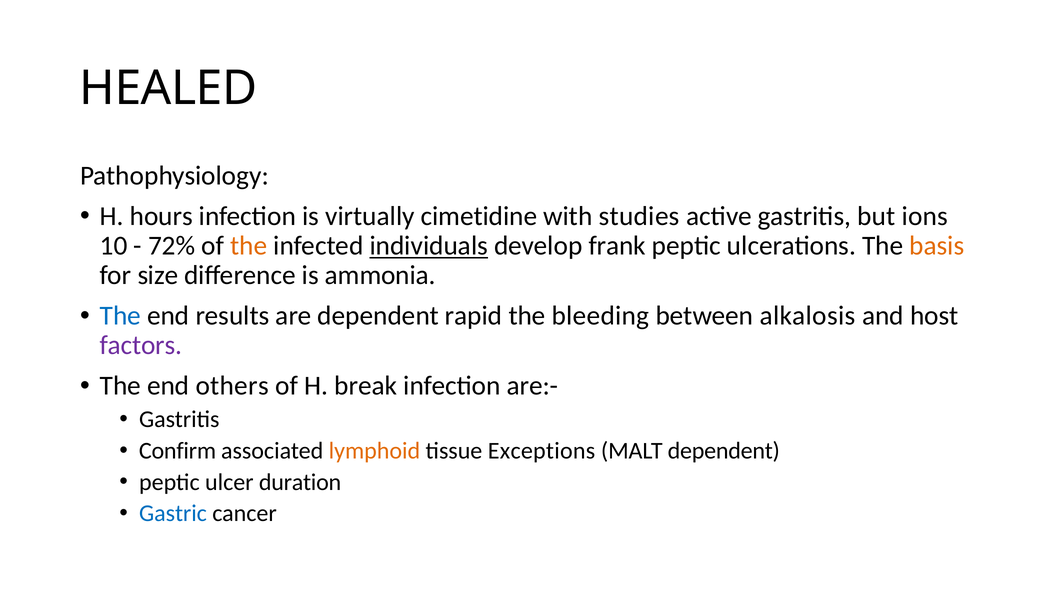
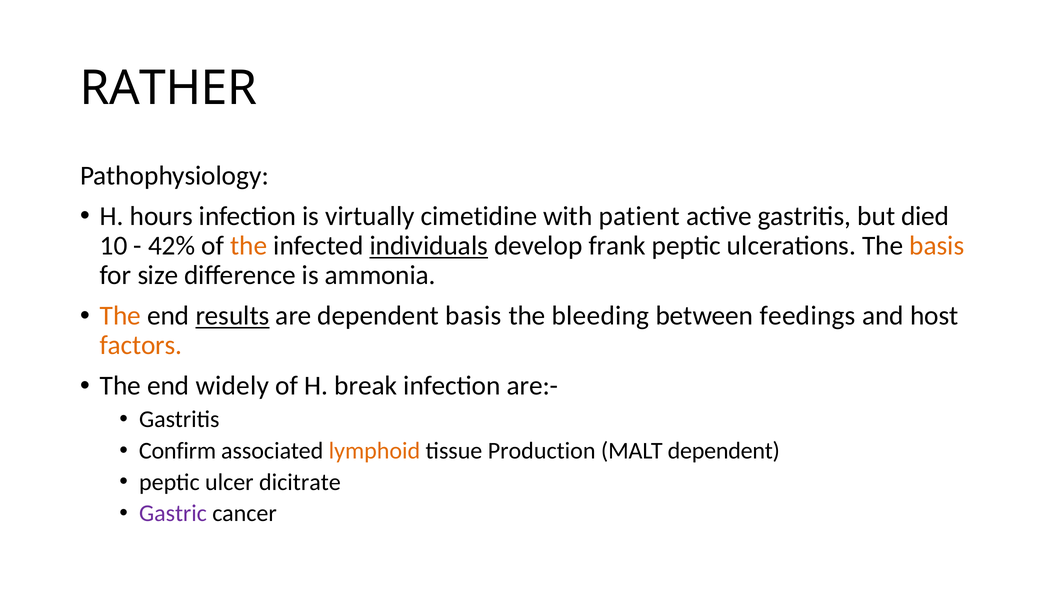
HEALED: HEALED -> RATHER (168, 88)
studies: studies -> patient (639, 216)
ions: ions -> died (925, 216)
72%: 72% -> 42% (172, 246)
The colour: blue -> orange (120, 316)
results underline: none -> present (232, 316)
dependent rapid: rapid -> basis (473, 316)
alkalosis: alkalosis -> feedings (808, 316)
factors colour: purple -> orange (141, 345)
others: others -> widely (232, 386)
Exceptions: Exceptions -> Production (542, 450)
duration: duration -> dicitrate (300, 482)
Gastric colour: blue -> purple (173, 513)
